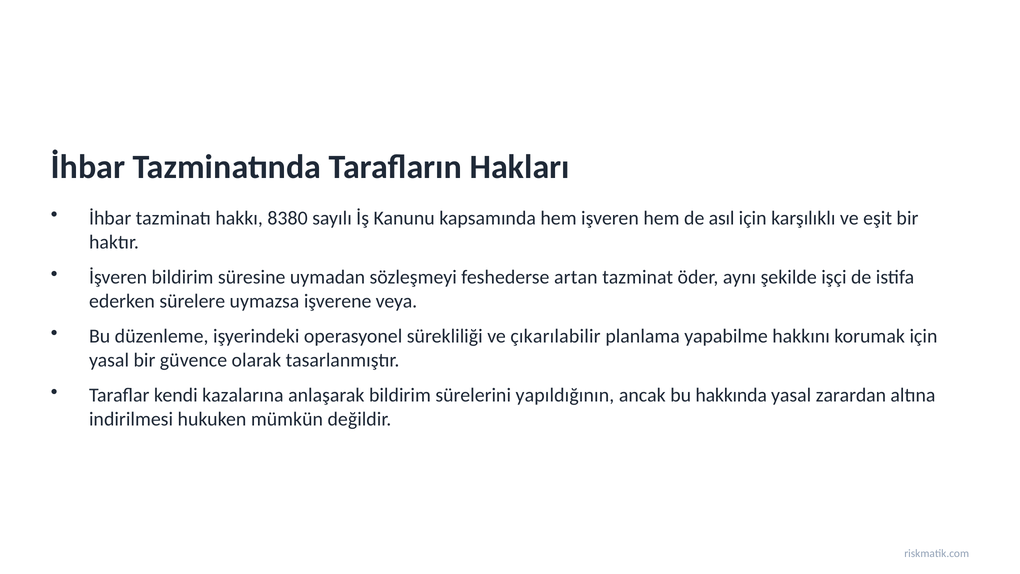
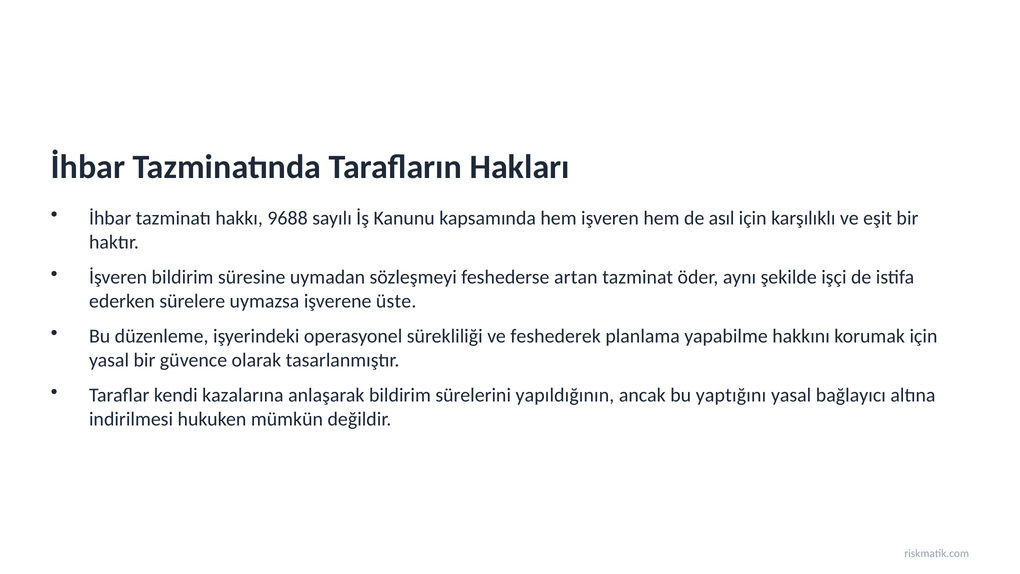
8380: 8380 -> 9688 (288, 218)
veya: veya -> üste (396, 301)
çıkarılabilir: çıkarılabilir -> feshederek (556, 336)
hakkında: hakkında -> yaptığını (731, 395)
zarardan: zarardan -> bağlayıcı (851, 395)
